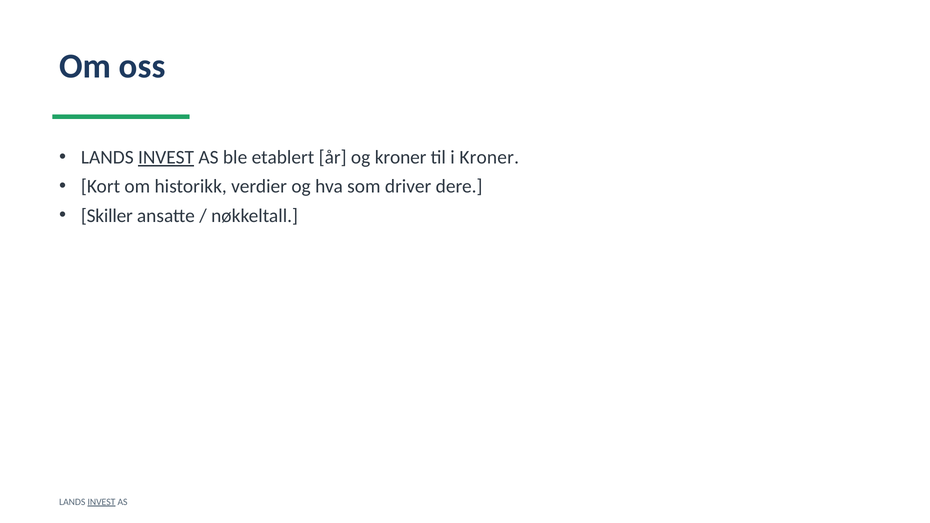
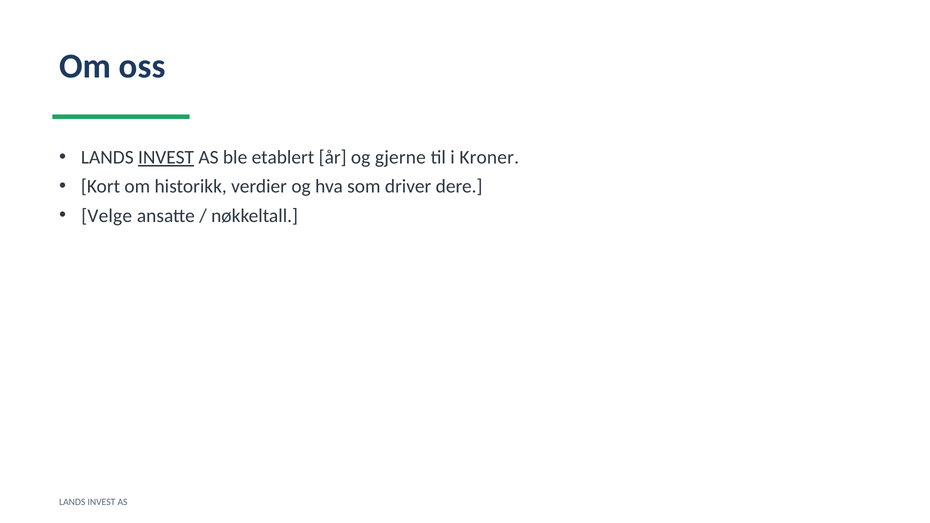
og kroner: kroner -> gjerne (400, 158)
Skiller: Skiller -> Velge (107, 216)
INVEST underline: present -> none (101, 502)
